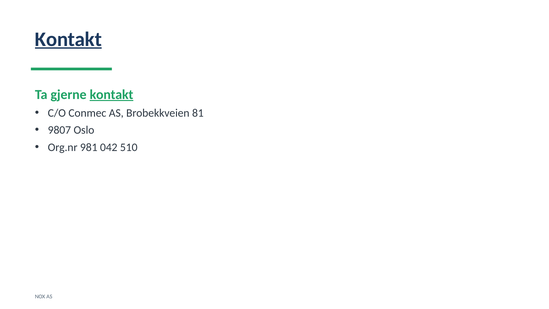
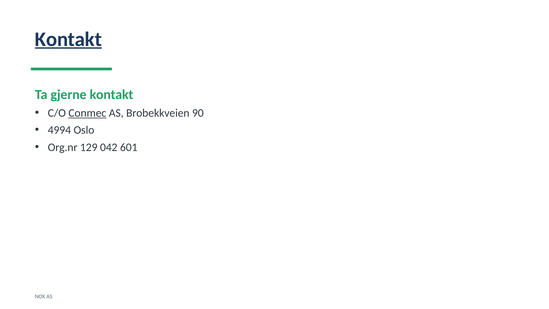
kontakt underline: present -> none (111, 95)
Conmec underline: none -> present (87, 113)
81: 81 -> 90 (198, 113)
9807: 9807 -> 4994 (59, 130)
981: 981 -> 129 (89, 147)
510: 510 -> 601 (129, 147)
